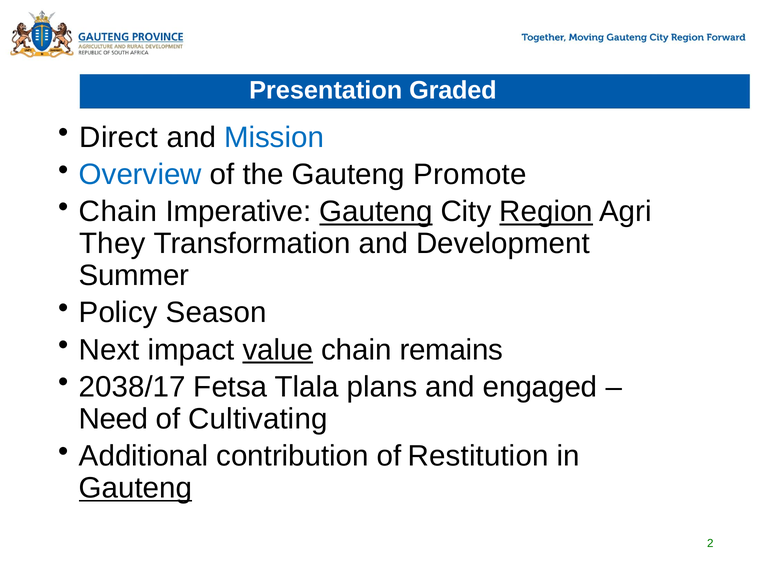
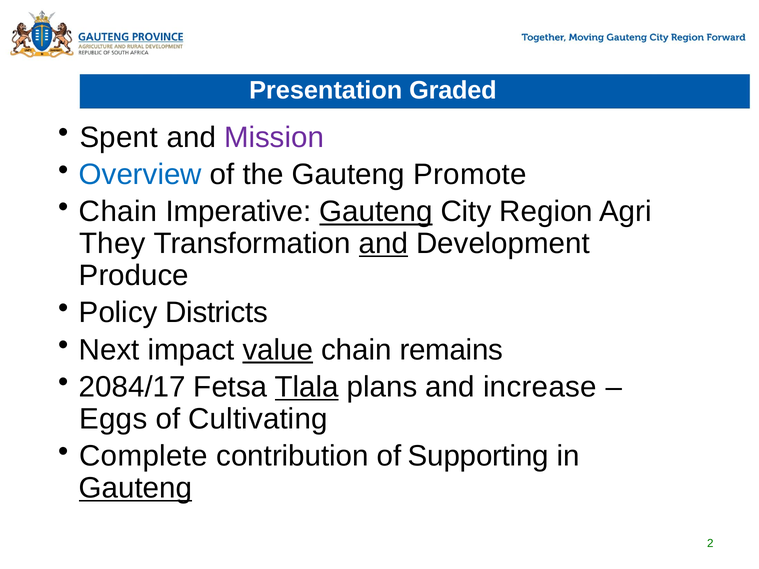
Direct: Direct -> Spent (119, 137)
Mission colour: blue -> purple (274, 137)
Region underline: present -> none (546, 212)
and underline: none -> present (383, 244)
Summer: Summer -> Produce (134, 276)
Season: Season -> Districts (217, 313)
2038/17: 2038/17 -> 2084/17 (132, 387)
Tlala underline: none -> present (307, 387)
engaged: engaged -> increase (540, 387)
Need: Need -> Eggs (113, 419)
Additional: Additional -> Complete (143, 456)
Restitution: Restitution -> Supporting (478, 456)
